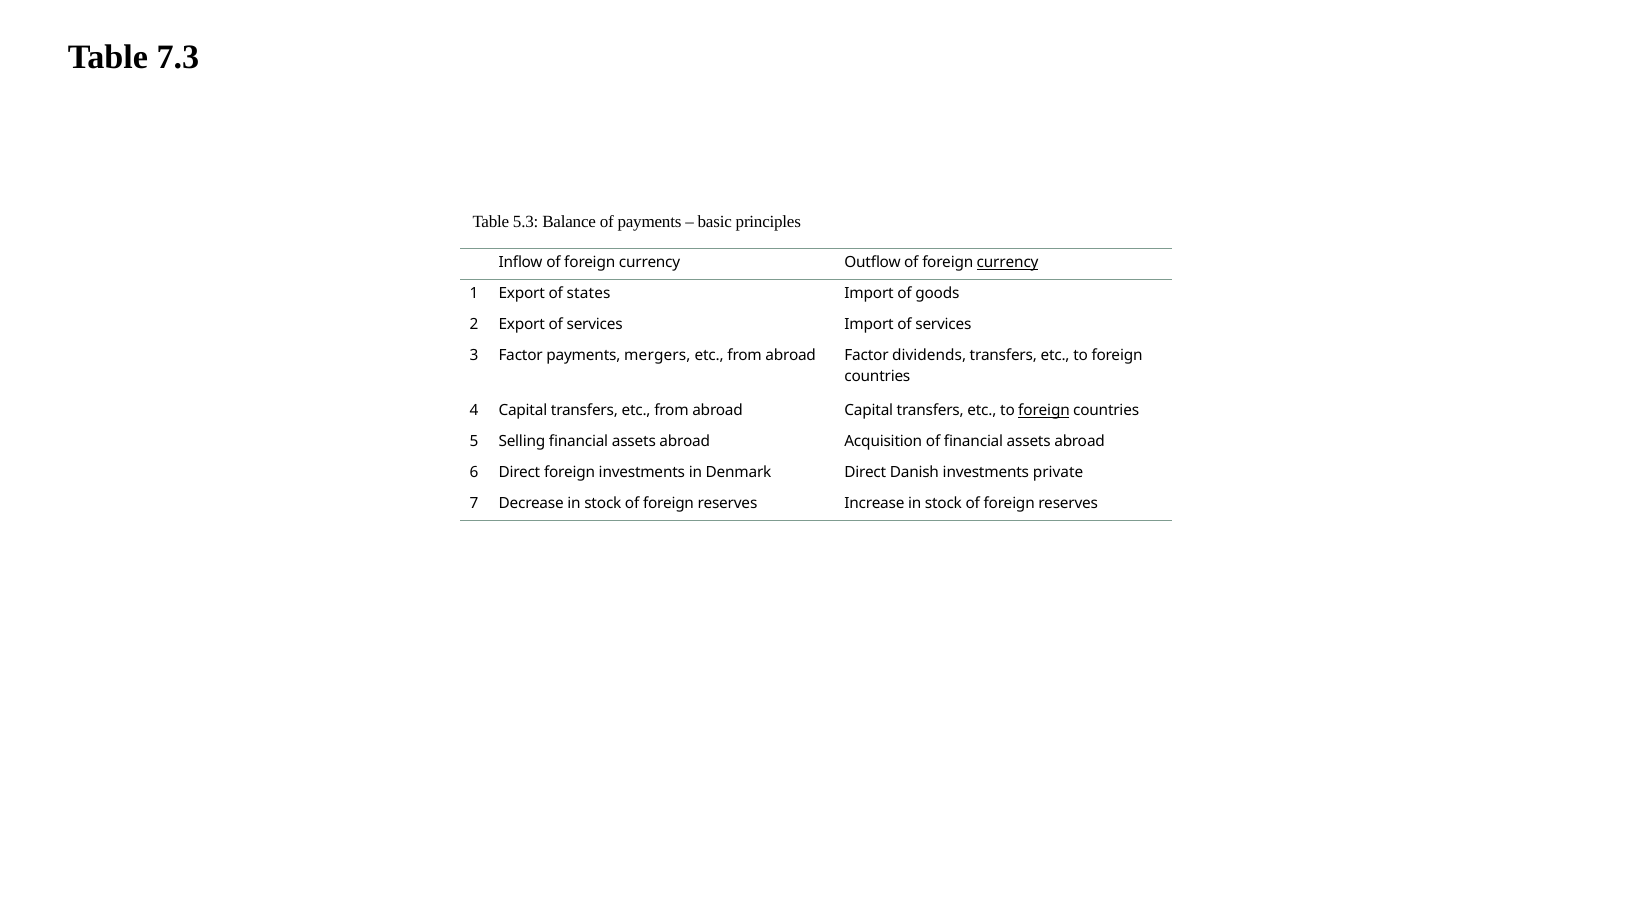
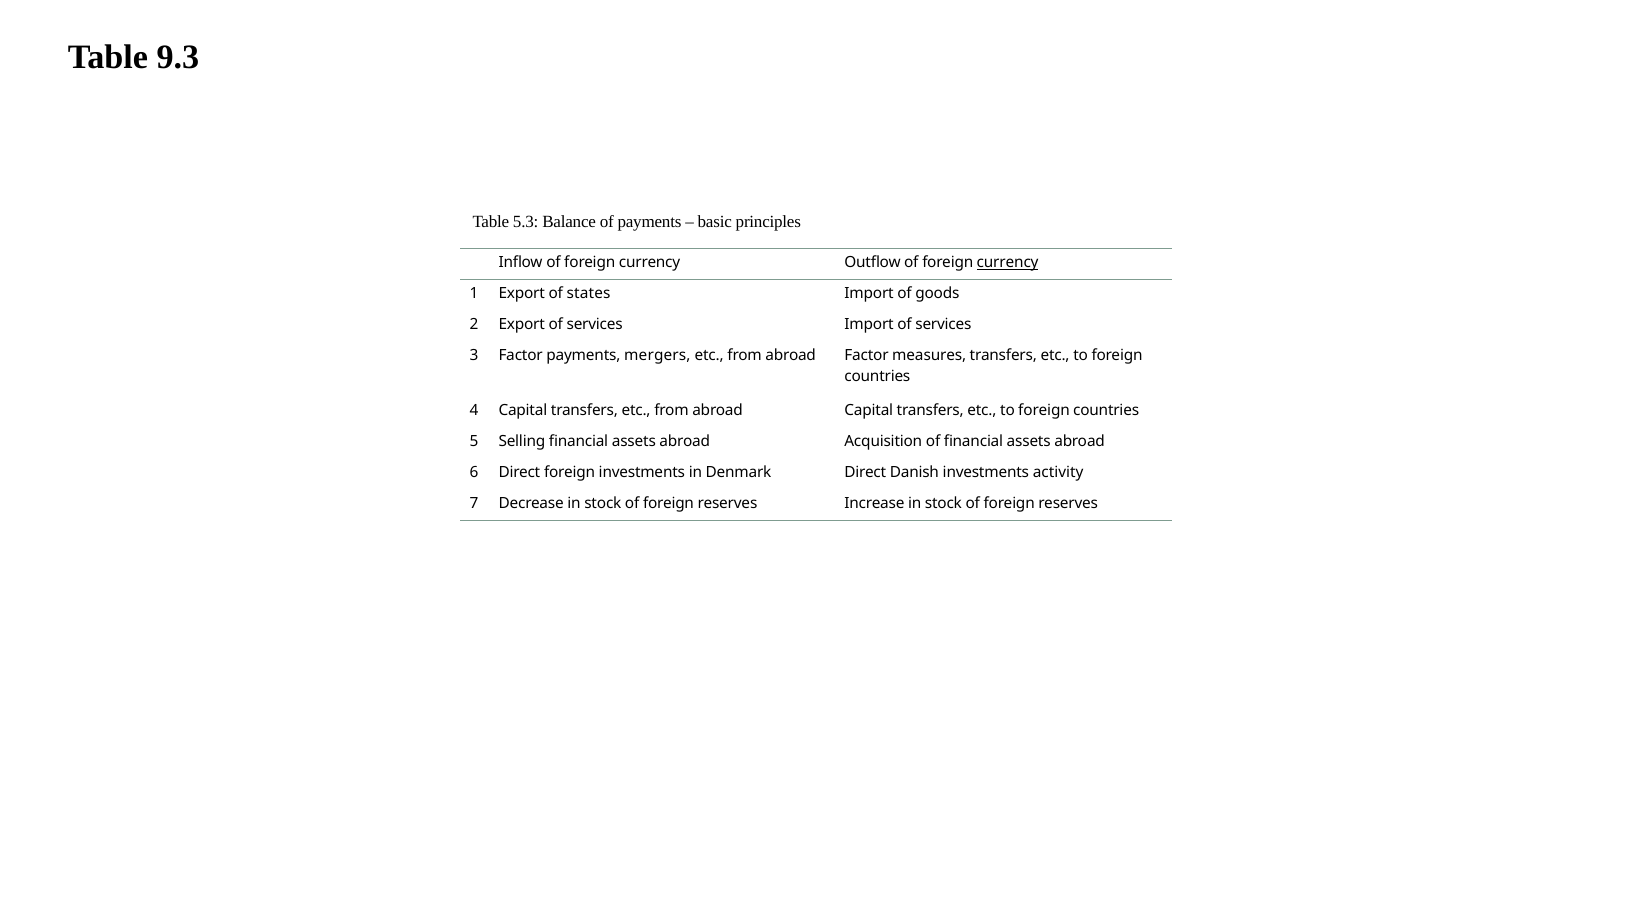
7.3: 7.3 -> 9.3 (178, 57)
dividends: dividends -> measures (929, 355)
foreign underline: present -> none (1044, 410)
private: private -> activity (1058, 472)
